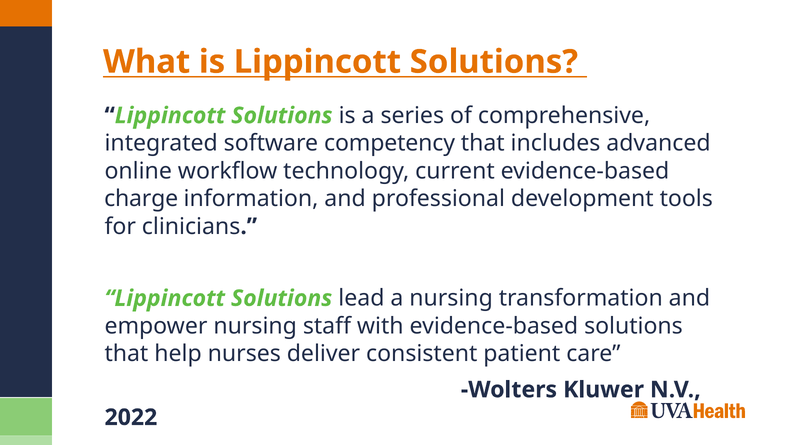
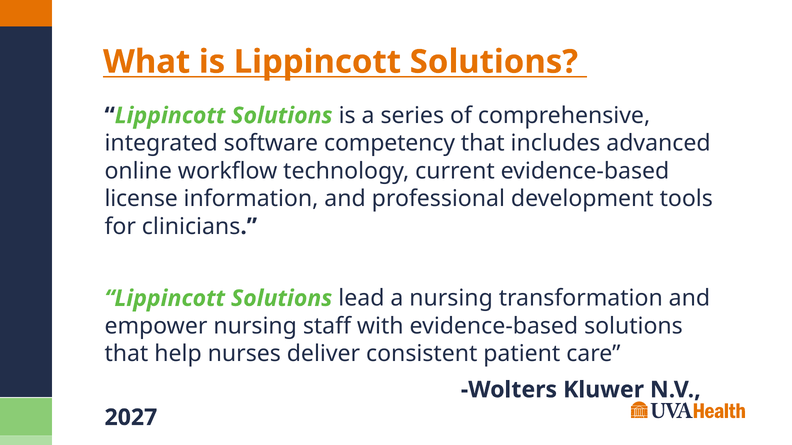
charge: charge -> license (141, 199)
2022: 2022 -> 2027 (131, 418)
